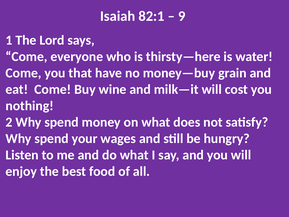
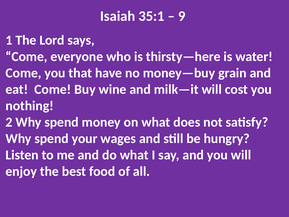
82:1: 82:1 -> 35:1 (151, 16)
